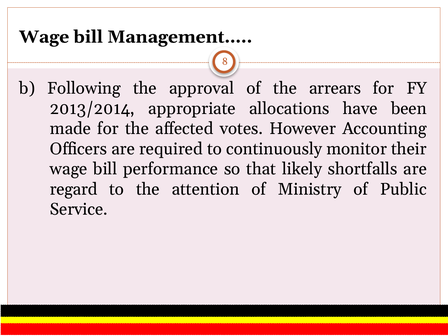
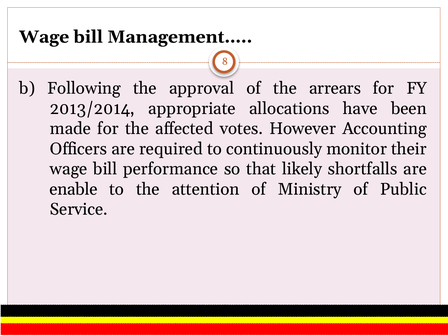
regard: regard -> enable (74, 189)
